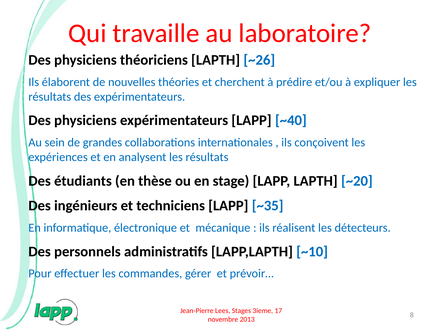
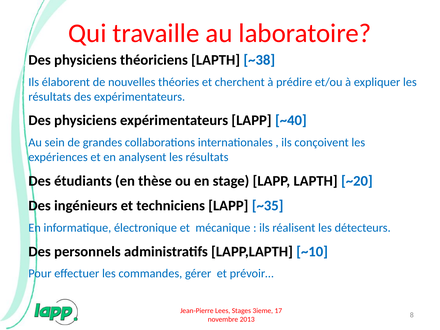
~26: ~26 -> ~38 (259, 60)
